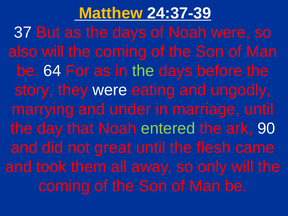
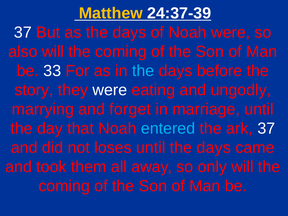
64: 64 -> 33 (52, 71)
the colour: light green -> light blue (143, 71)
under: under -> forget (130, 109)
entered colour: light green -> light blue (168, 128)
ark 90: 90 -> 37 (266, 128)
great: great -> loses (113, 148)
until the flesh: flesh -> days (214, 148)
